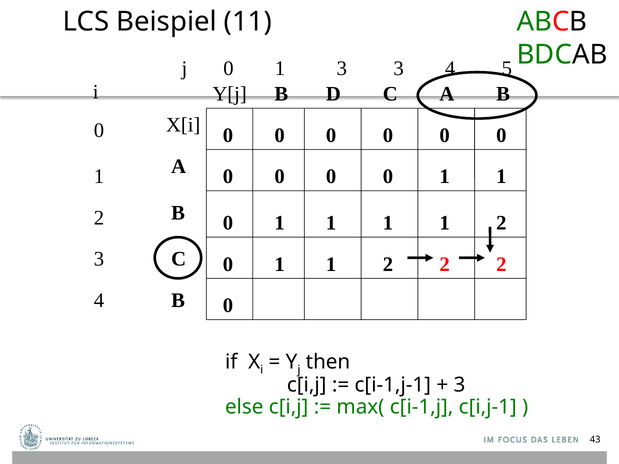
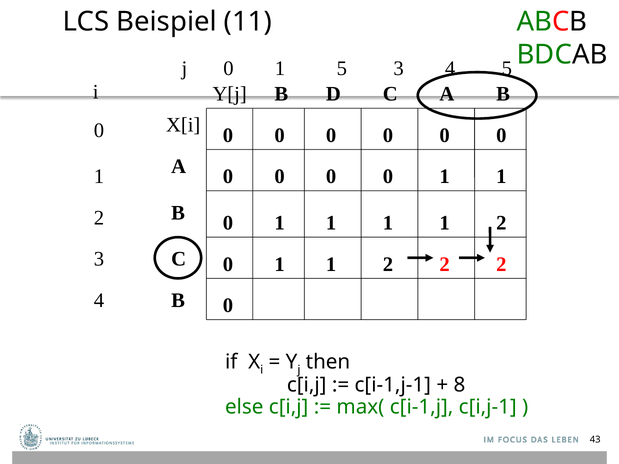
1 3: 3 -> 5 (342, 68)
3: 3 -> 8 (459, 385)
